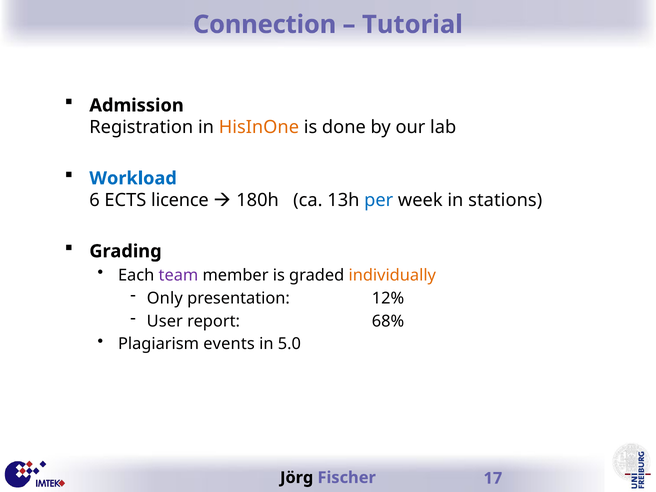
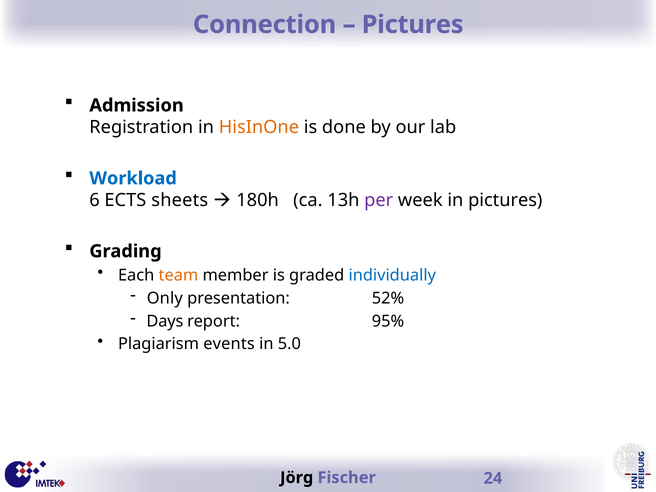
Tutorial: Tutorial -> Pictures (413, 25)
licence: licence -> sheets (180, 200)
per colour: blue -> purple (379, 200)
in stations: stations -> pictures (505, 200)
team colour: purple -> orange (178, 275)
individually colour: orange -> blue (392, 275)
12%: 12% -> 52% (388, 298)
User: User -> Days (165, 321)
68%: 68% -> 95% (388, 321)
17: 17 -> 24 (493, 478)
